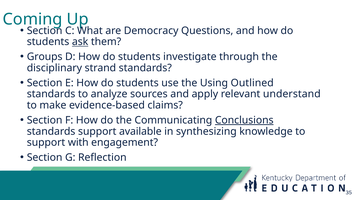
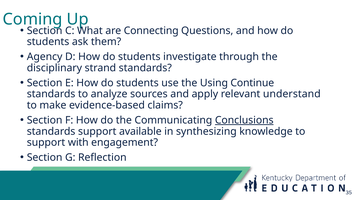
Democracy: Democracy -> Connecting (151, 31)
ask underline: present -> none (80, 42)
Groups: Groups -> Agency (45, 57)
Outlined: Outlined -> Continue (252, 83)
